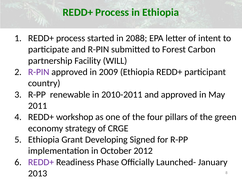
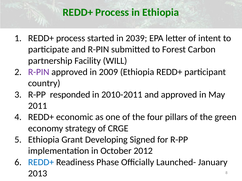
2088: 2088 -> 2039 (136, 38)
renewable: renewable -> responded (70, 95)
workshop: workshop -> economic (75, 117)
REDD+ colour: purple -> blue (41, 163)
